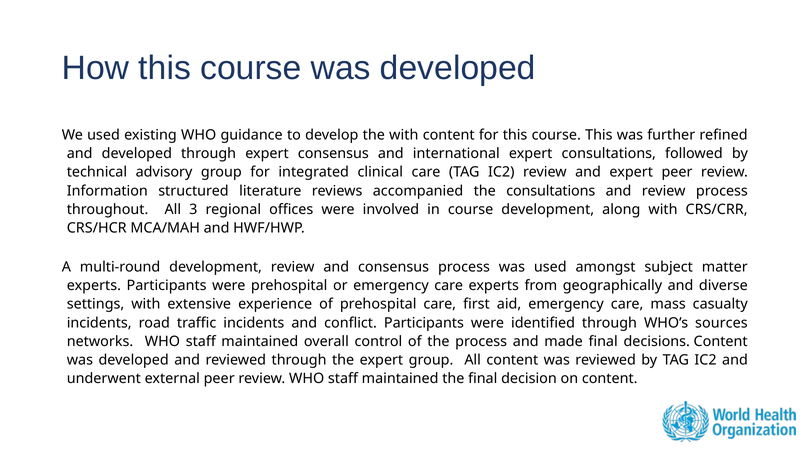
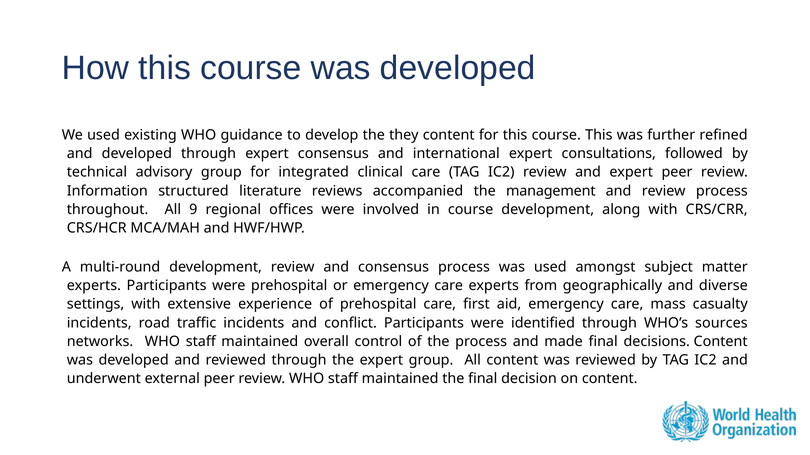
the with: with -> they (404, 135)
the consultations: consultations -> management (551, 191)
3: 3 -> 9 (193, 210)
